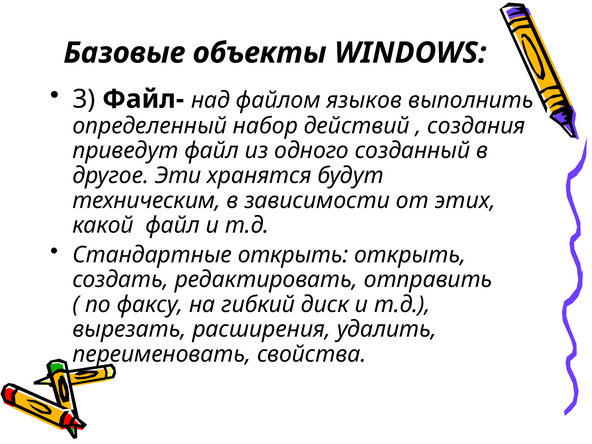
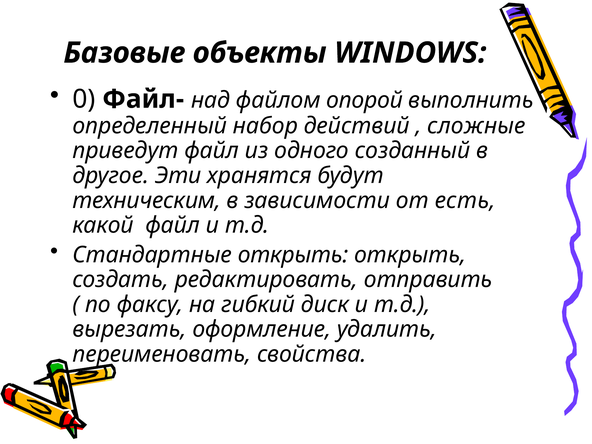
3: 3 -> 0 (84, 99)
языков: языков -> опорой (364, 100)
создания: создания -> сложные (476, 126)
этих: этих -> есть (465, 200)
расширения: расширения -> оформление (262, 329)
